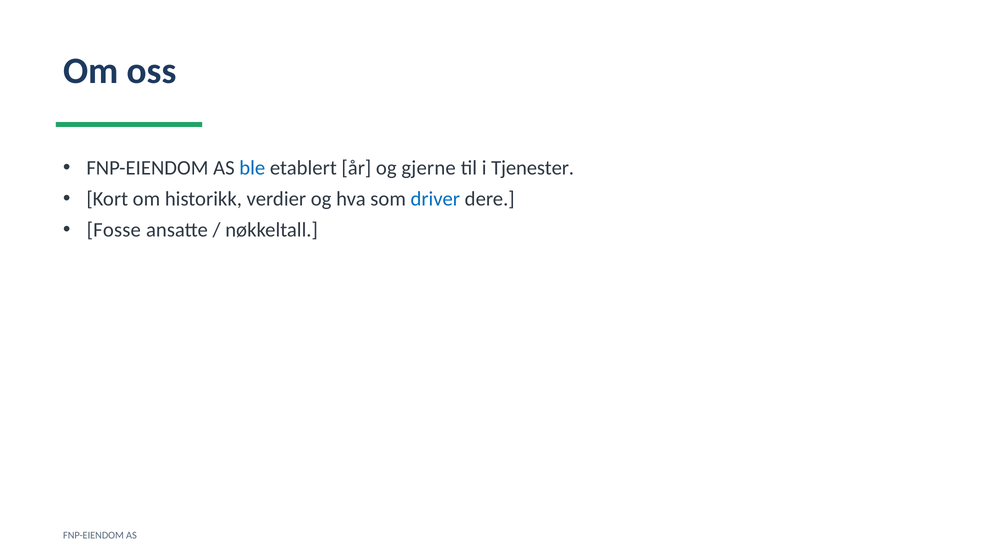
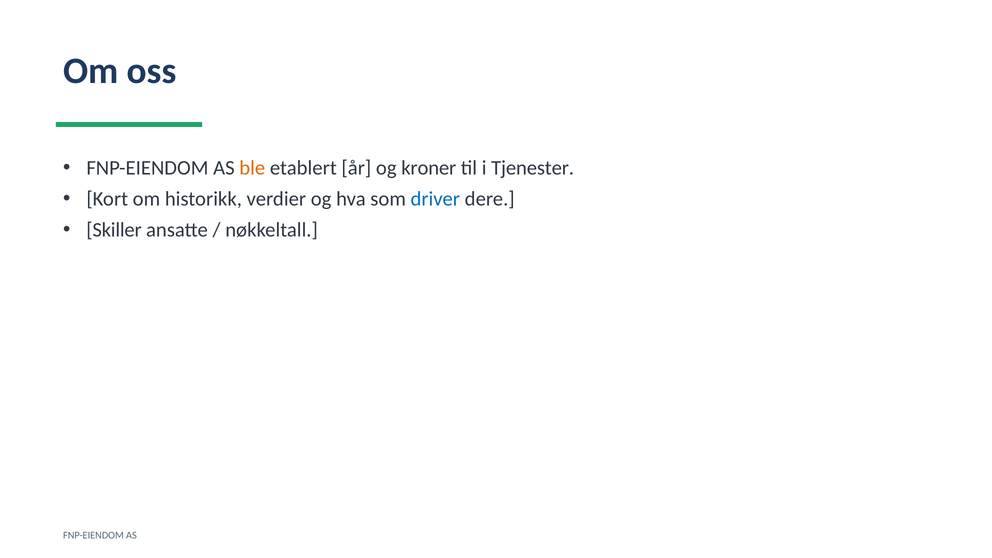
ble colour: blue -> orange (252, 168)
gjerne: gjerne -> kroner (429, 168)
Fosse: Fosse -> Skiller (114, 230)
